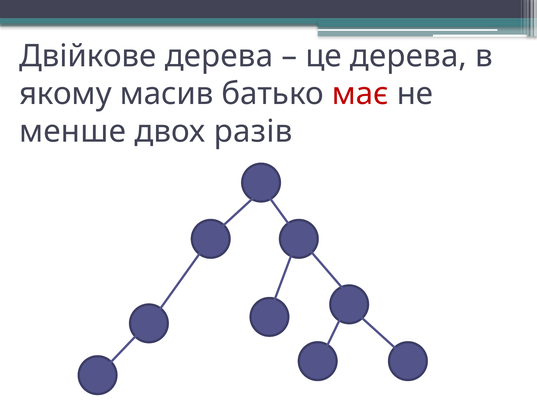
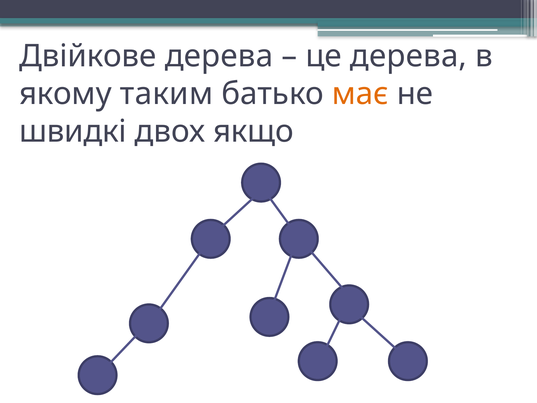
масив: масив -> таким (166, 94)
має colour: red -> orange (360, 94)
менше: менше -> швидкі (73, 131)
разів: разів -> якщо (253, 131)
